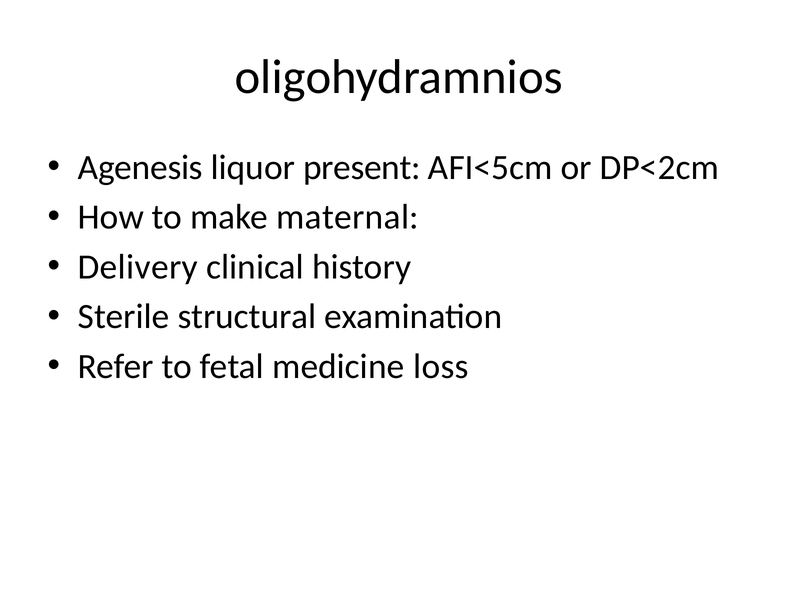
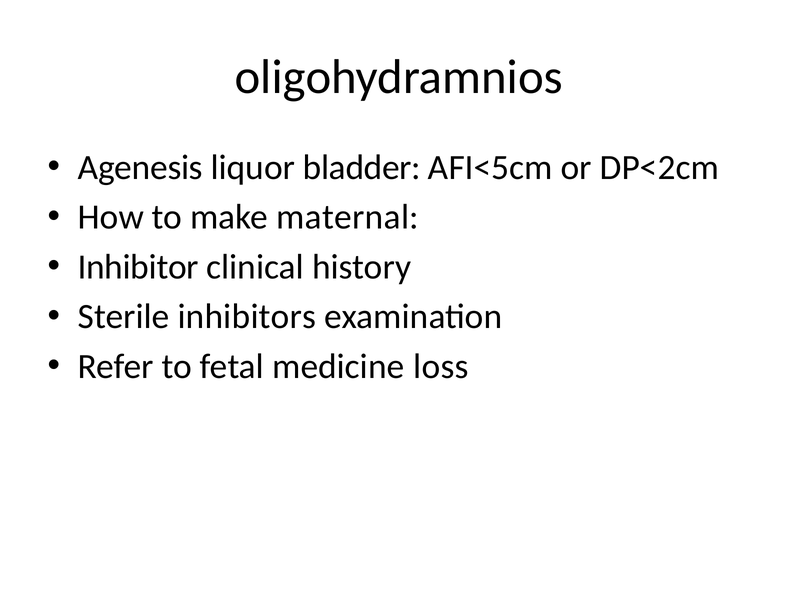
present: present -> bladder (362, 167)
Delivery: Delivery -> Inhibitor (138, 267)
structural: structural -> inhibitors (247, 316)
